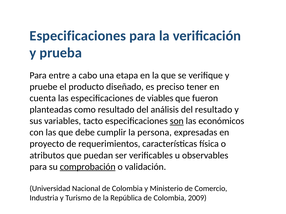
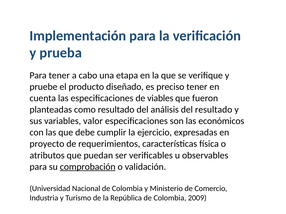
Especificaciones: Especificaciones -> Implementación (78, 36)
Para entre: entre -> tener (59, 76)
tacto: tacto -> valor (93, 121)
son underline: present -> none (177, 121)
persona: persona -> ejercicio (155, 133)
